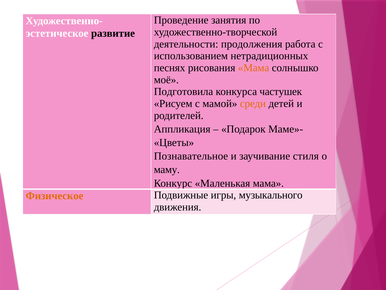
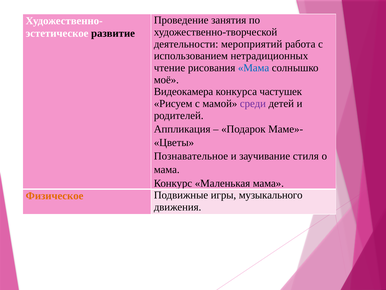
продолжения: продолжения -> мероприятий (252, 44)
песнях: песнях -> чтение (170, 68)
Мама colour: orange -> blue (254, 68)
Подготовила: Подготовила -> Видеокамера (184, 91)
среди colour: orange -> purple (253, 103)
маму: маму -> мама (167, 169)
